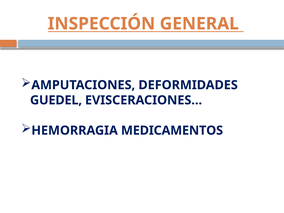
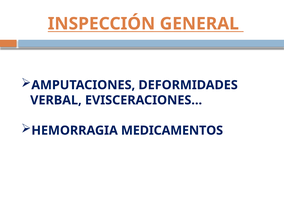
GUEDEL: GUEDEL -> VERBAL (56, 100)
